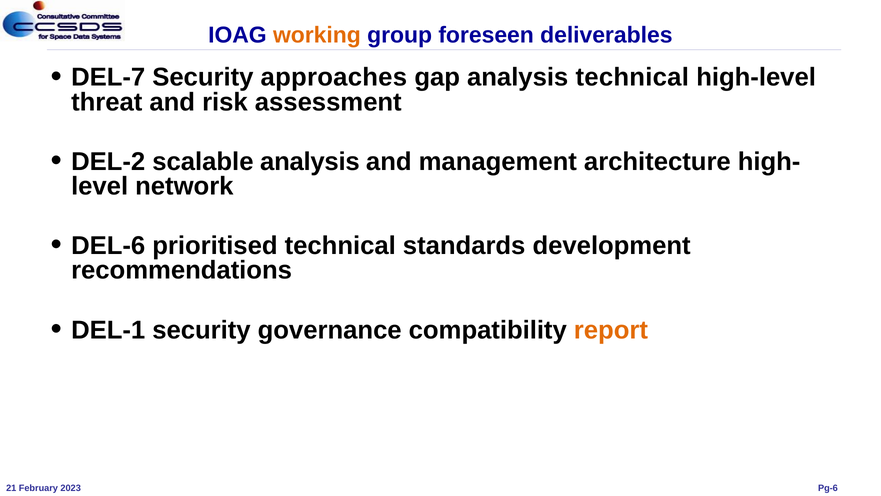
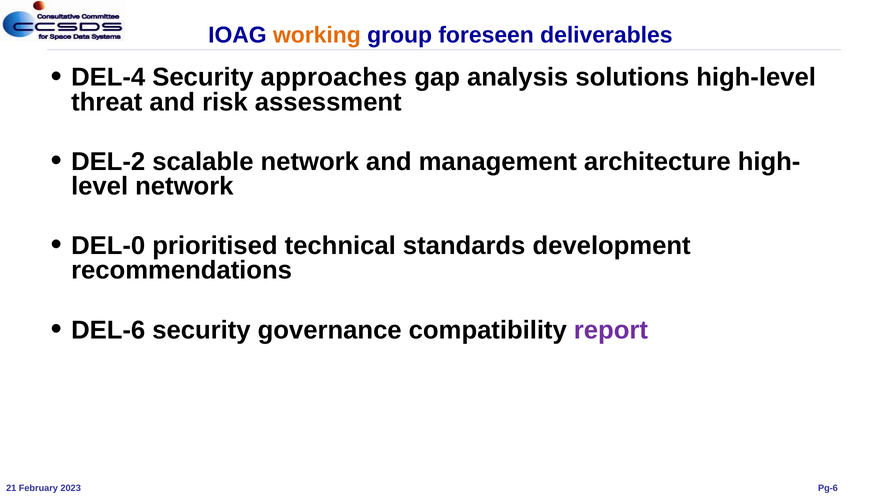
DEL-7: DEL-7 -> DEL-4 (108, 77)
analysis technical: technical -> solutions (632, 77)
scalable analysis: analysis -> network (310, 161)
DEL-6: DEL-6 -> DEL-0 (108, 246)
DEL-1: DEL-1 -> DEL-6 (108, 330)
report colour: orange -> purple (611, 330)
